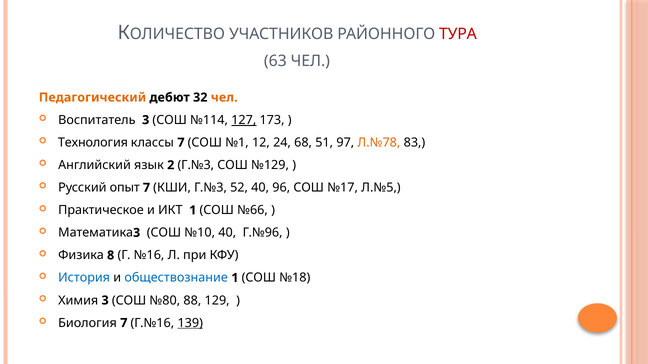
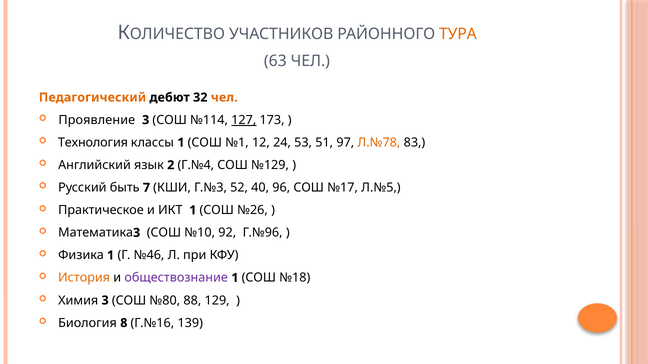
ТУРА colour: red -> orange (458, 34)
Воспитатель: Воспитатель -> Проявление (97, 120)
классы 7: 7 -> 1 (181, 143)
68: 68 -> 53 (303, 143)
2 Г.№3: Г.№3 -> Г.№4 (196, 165)
опыт: опыт -> быть (125, 188)
№66: №66 -> №26 (252, 210)
№10 40: 40 -> 92 (227, 233)
Физика 8: 8 -> 1 (111, 256)
№16: №16 -> №46 (149, 256)
История colour: blue -> orange (84, 278)
обществознание colour: blue -> purple (176, 278)
Биология 7: 7 -> 8 (124, 323)
139 underline: present -> none (190, 323)
